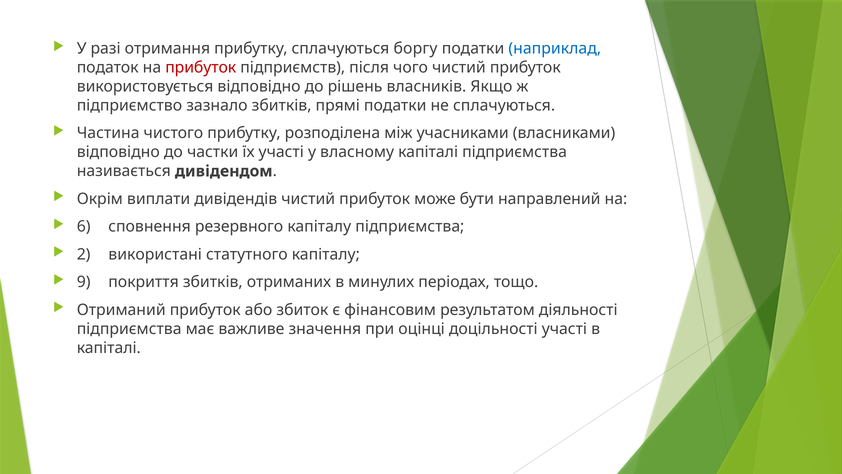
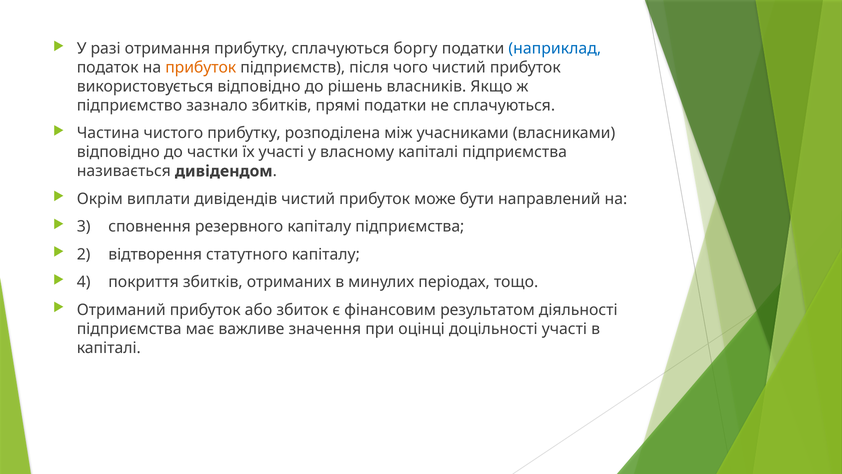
прибуток colour: red -> orange (201, 68)
6: 6 -> 3 (84, 227)
використані: використані -> відтворення (155, 254)
9: 9 -> 4 (84, 282)
